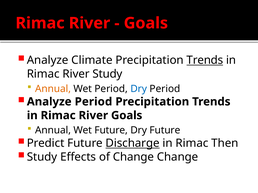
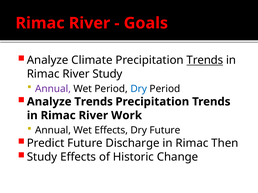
Annual colour: orange -> purple (53, 89)
Analyze Period: Period -> Trends (94, 102)
River Goals: Goals -> Work (127, 116)
Wet Future: Future -> Effects (111, 131)
Discharge underline: present -> none (133, 144)
of Change: Change -> Historic (133, 157)
